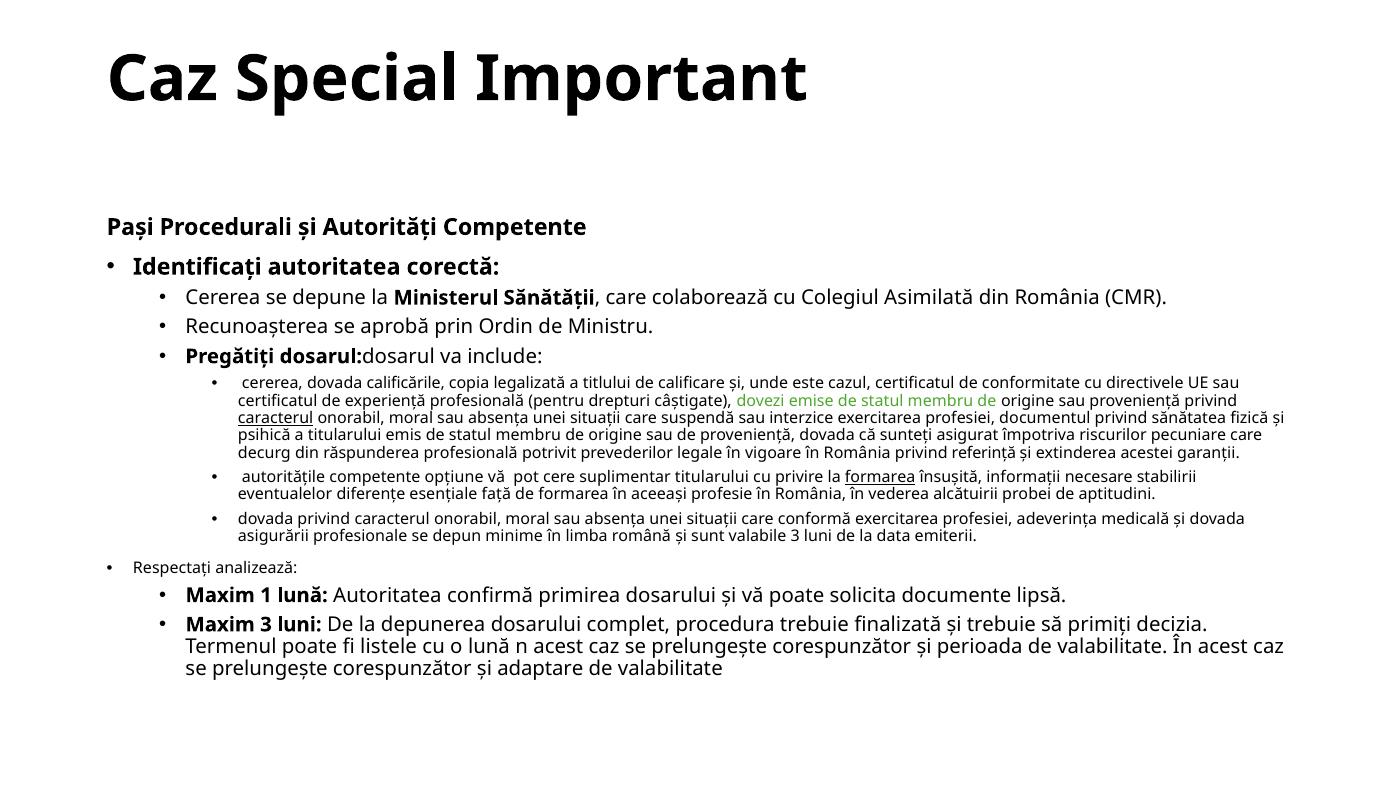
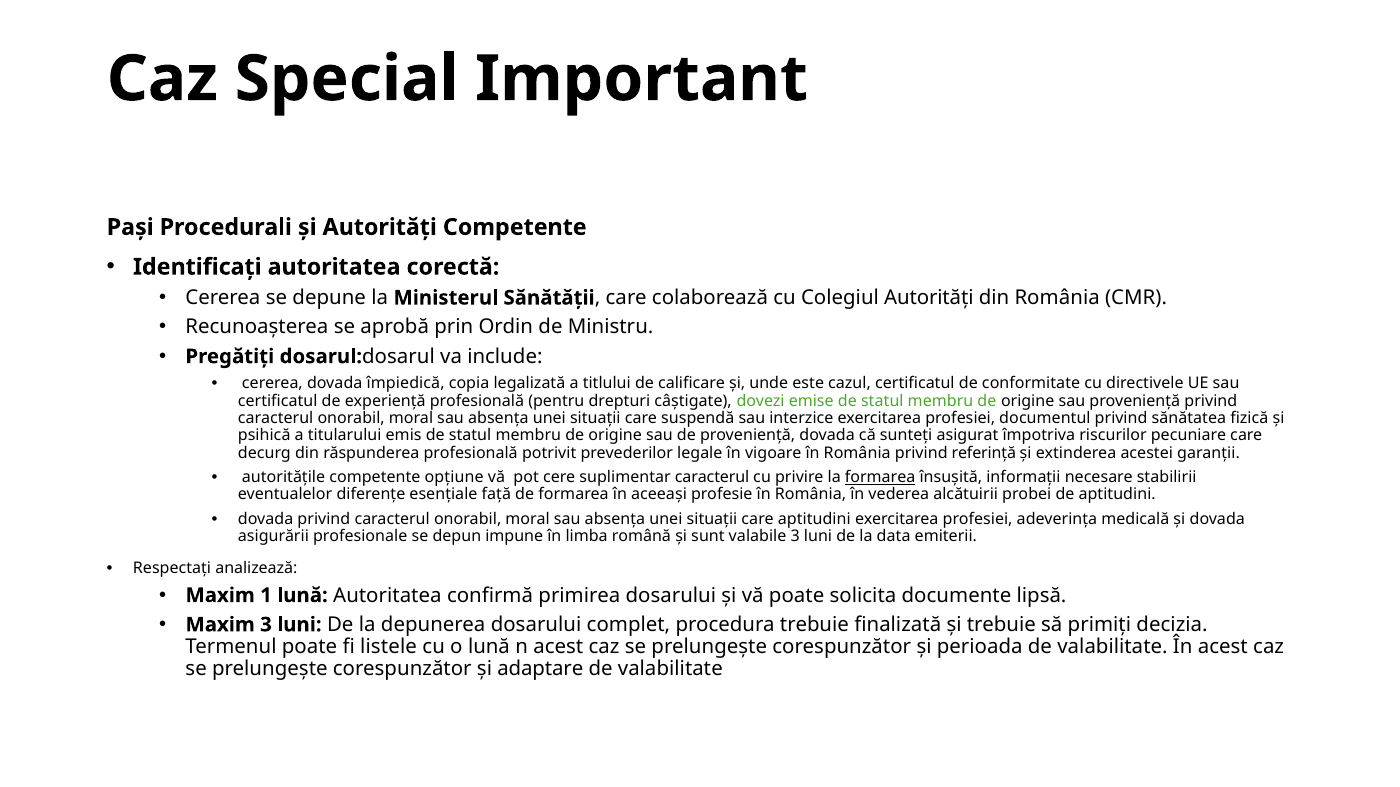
Colegiul Asimilată: Asimilată -> Autorități (929, 298)
calificările: calificările -> împiedică (406, 384)
caracterul underline: present -> none (276, 418)
suplimentar titularului: titularului -> caracterul (712, 478)
care conformă: conformă -> aptitudini (814, 520)
minime: minime -> impune (514, 537)
